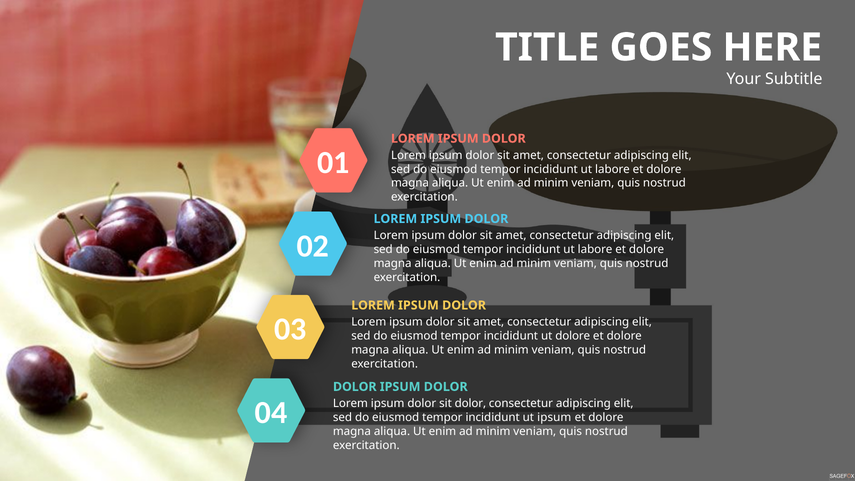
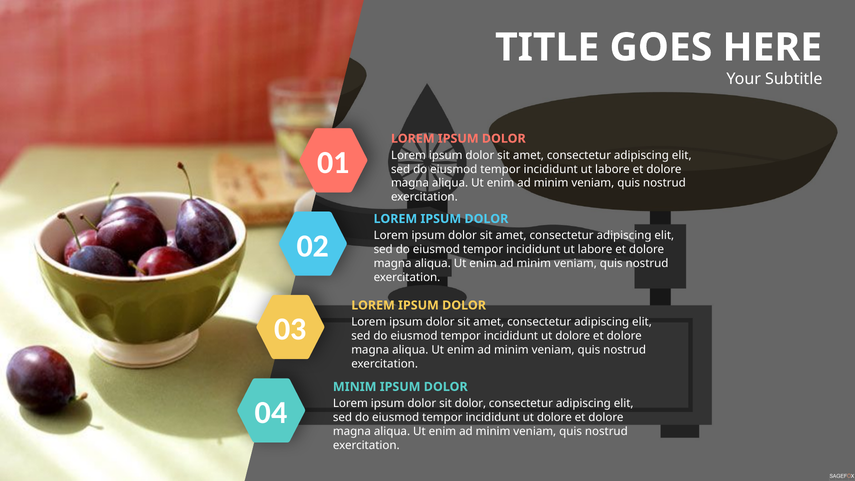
DOLOR: DOLOR -> MINIM (355, 387)
ipsum: ipsum -> dolore (554, 417)
